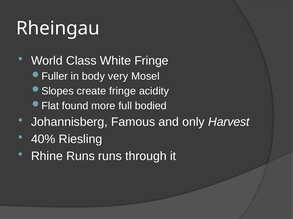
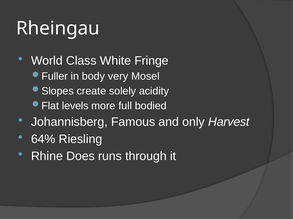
create fringe: fringe -> solely (123, 91)
found: found -> levels (75, 106)
40%: 40% -> 64% (43, 139)
Rhine Runs: Runs -> Does (80, 157)
